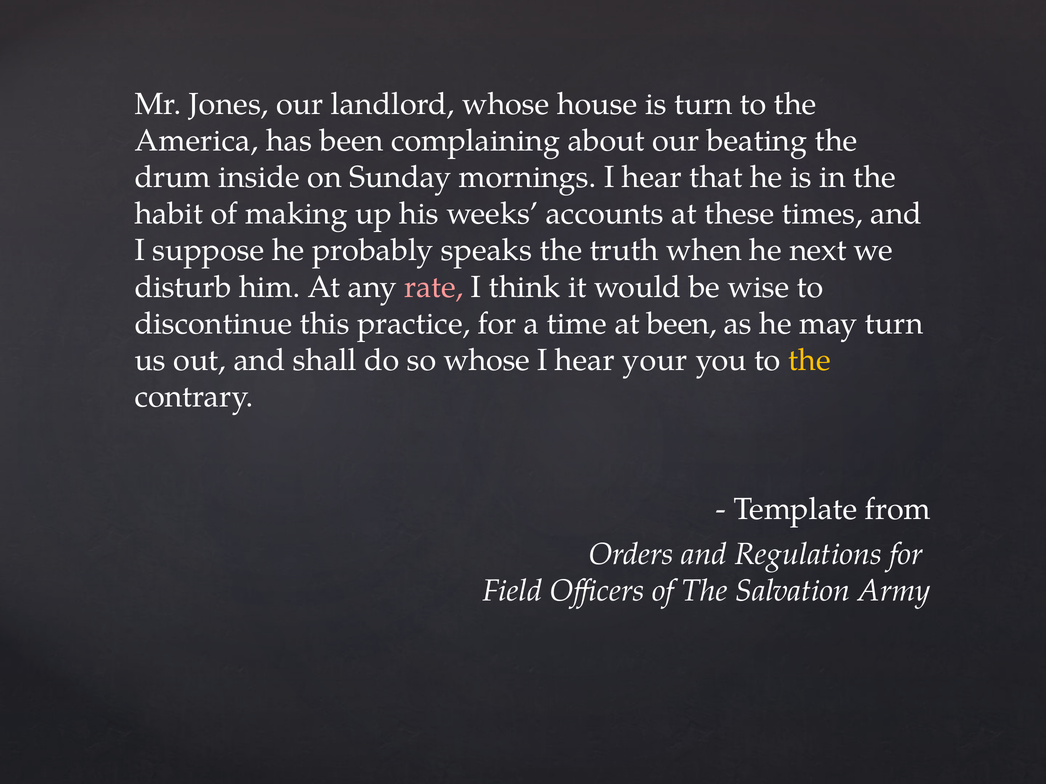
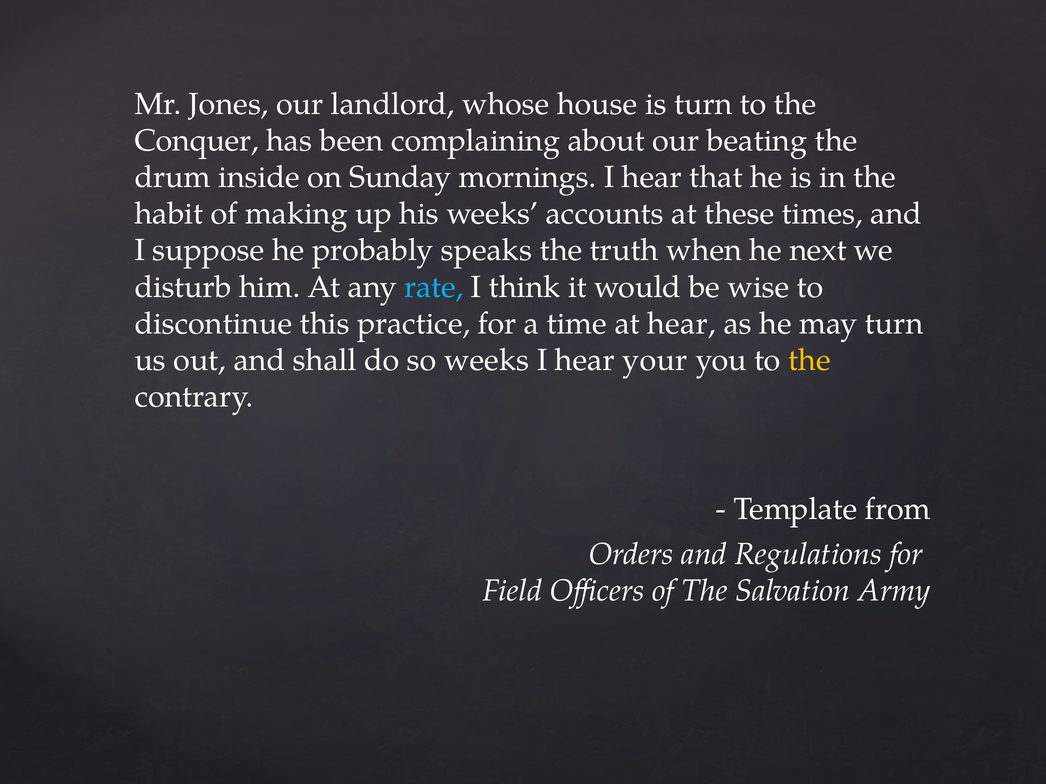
America: America -> Conquer (197, 141)
rate colour: pink -> light blue (434, 287)
at been: been -> hear (682, 324)
so whose: whose -> weeks (487, 360)
